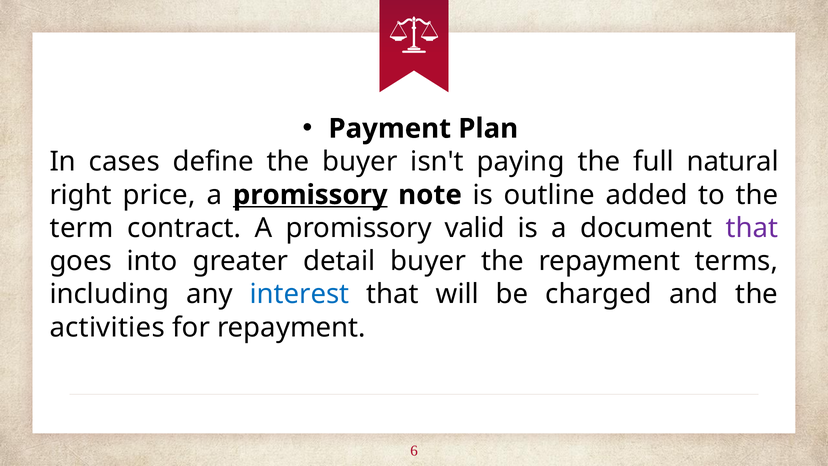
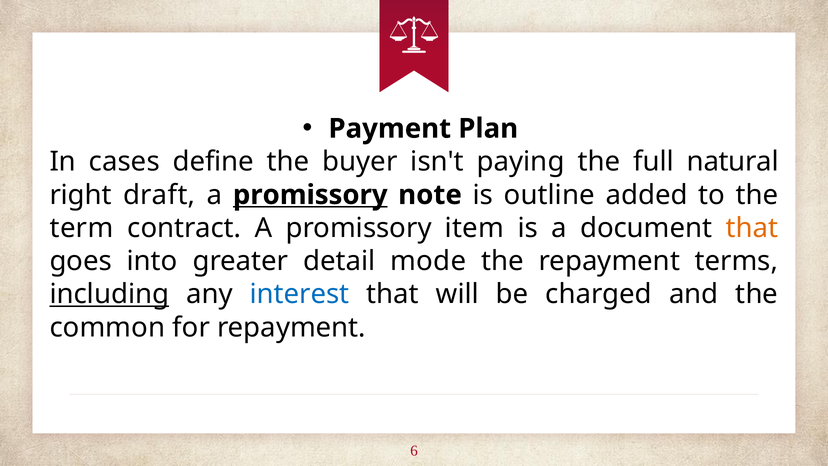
price: price -> draft (159, 195)
valid: valid -> item (474, 228)
that colour: purple -> orange (752, 228)
detail buyer: buyer -> mode (428, 261)
including underline: none -> present (109, 294)
activities: activities -> common (107, 327)
